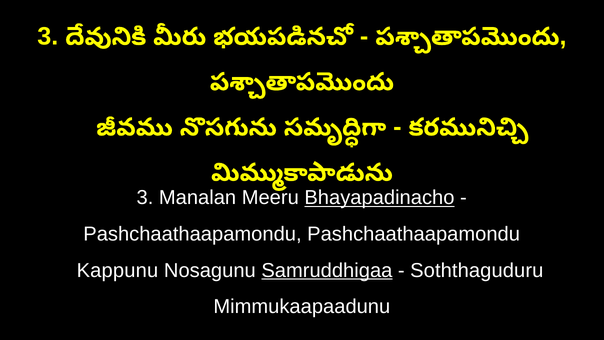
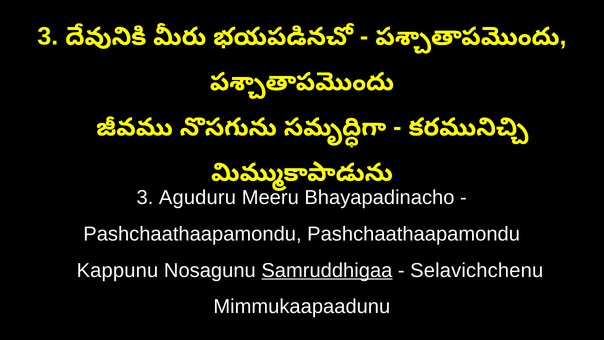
Manalan: Manalan -> Aguduru (197, 198)
Bhayapadinacho underline: present -> none (379, 198)
Soththaguduru: Soththaguduru -> Selavichchenu (477, 270)
